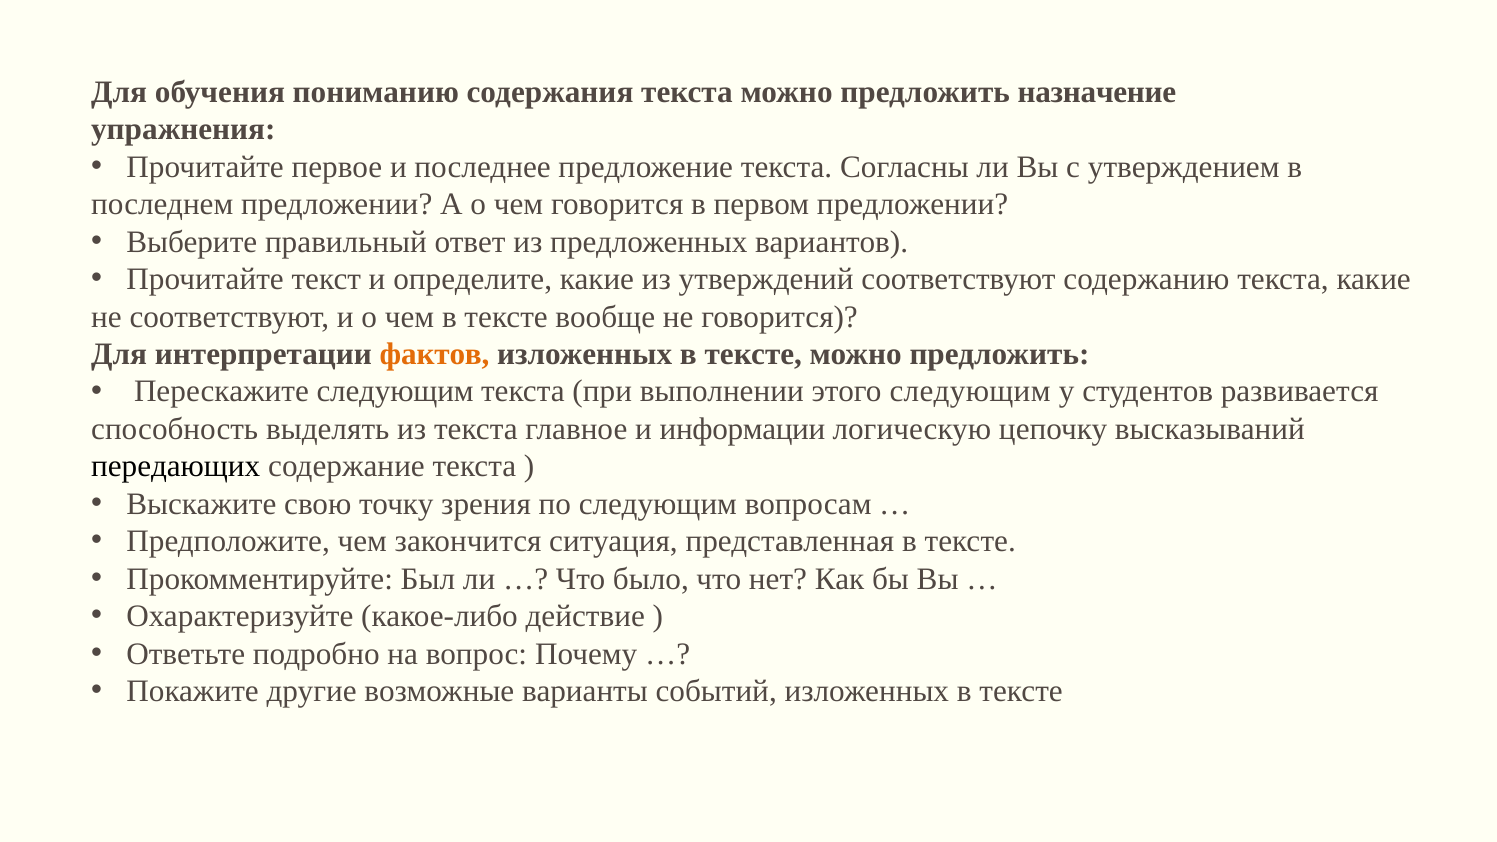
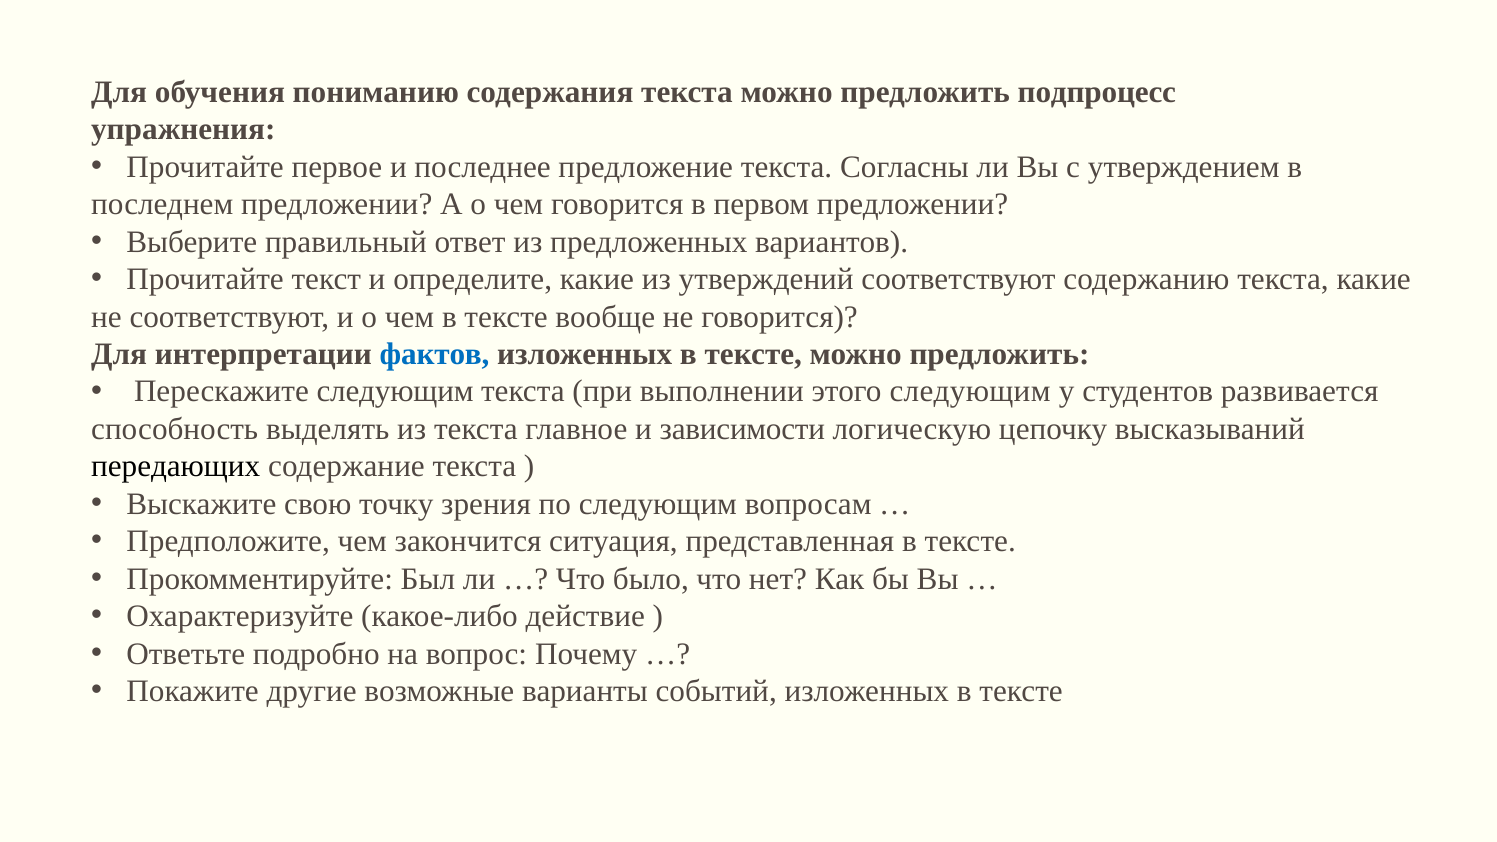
назначение: назначение -> подпроцесс (1097, 92)
фактов colour: orange -> blue (435, 354)
информации: информации -> зависимости (742, 429)
